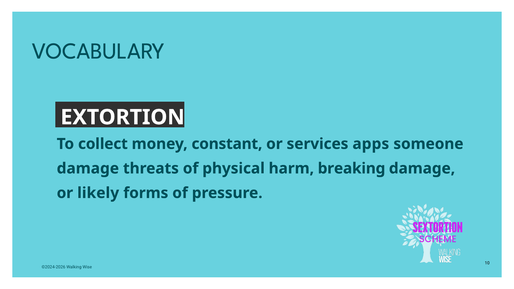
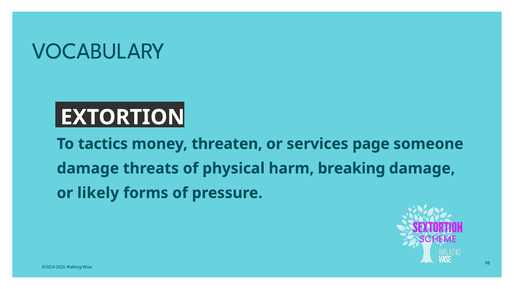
collect: collect -> tactics (103, 144)
constant: constant -> threaten (227, 144)
apps: apps -> page (371, 144)
